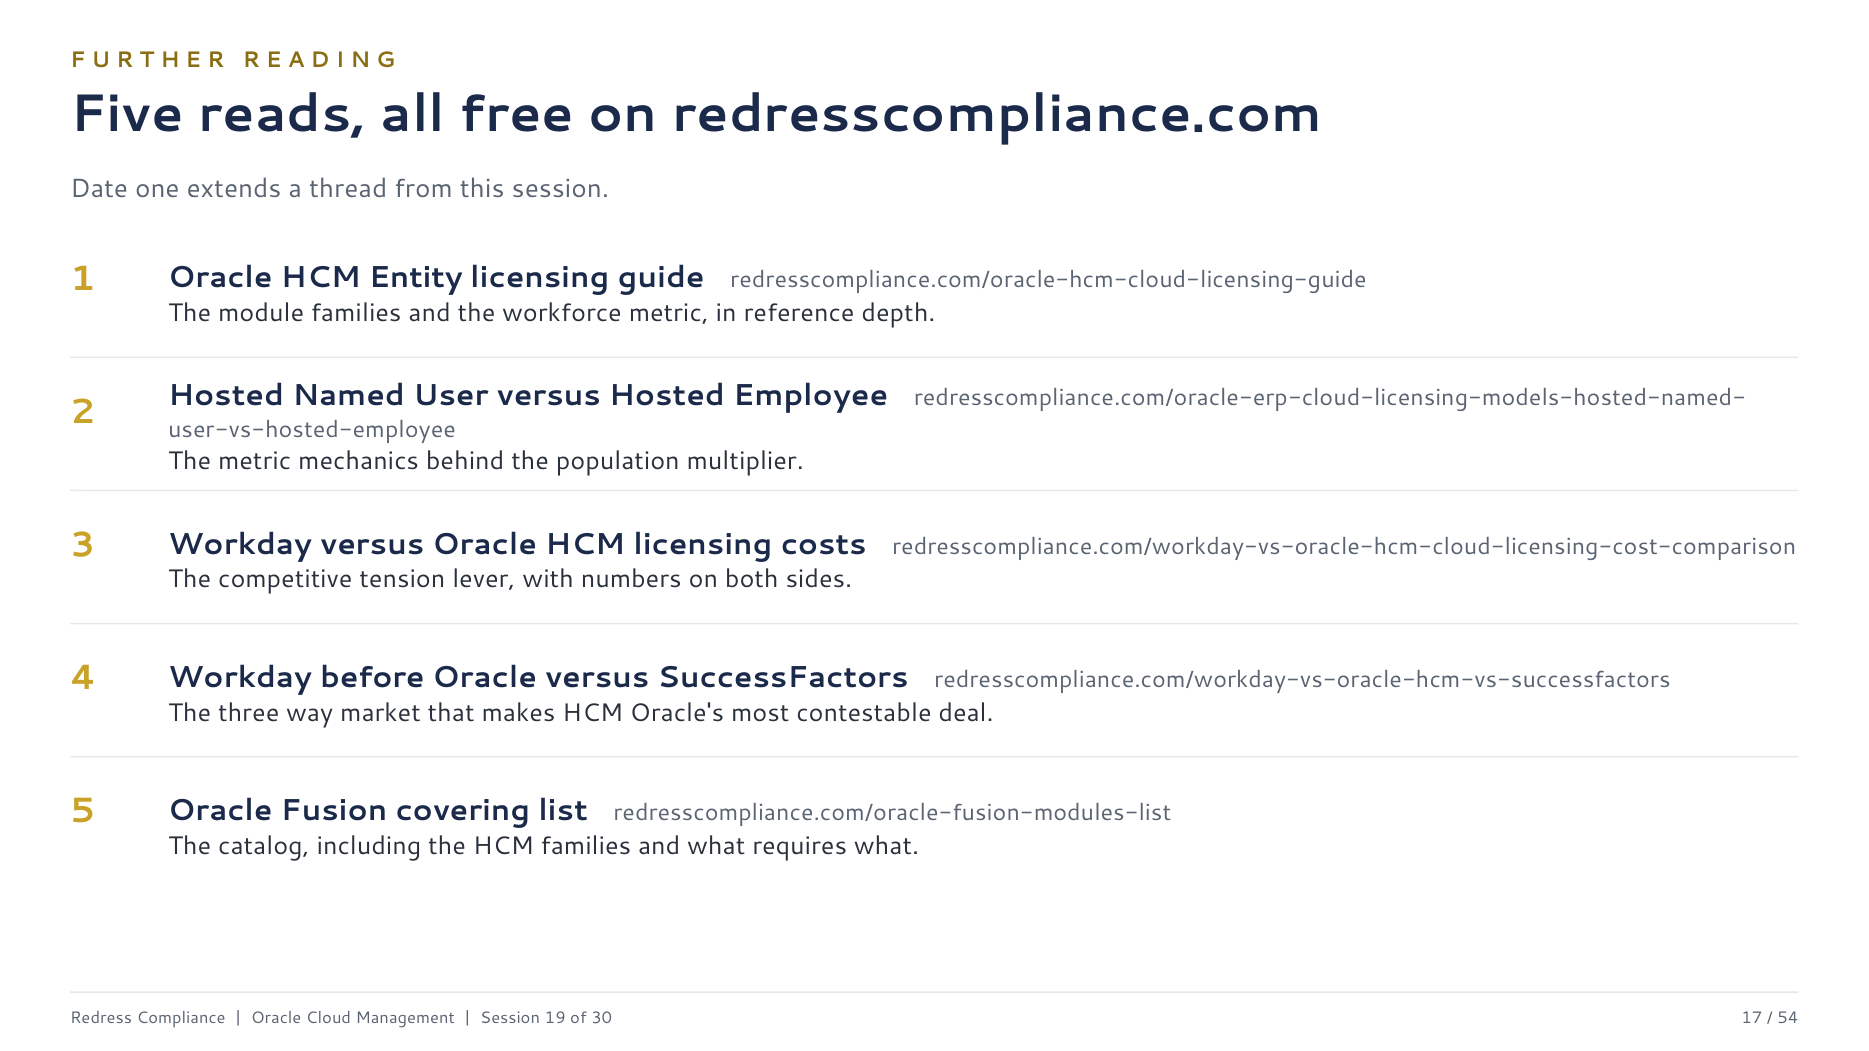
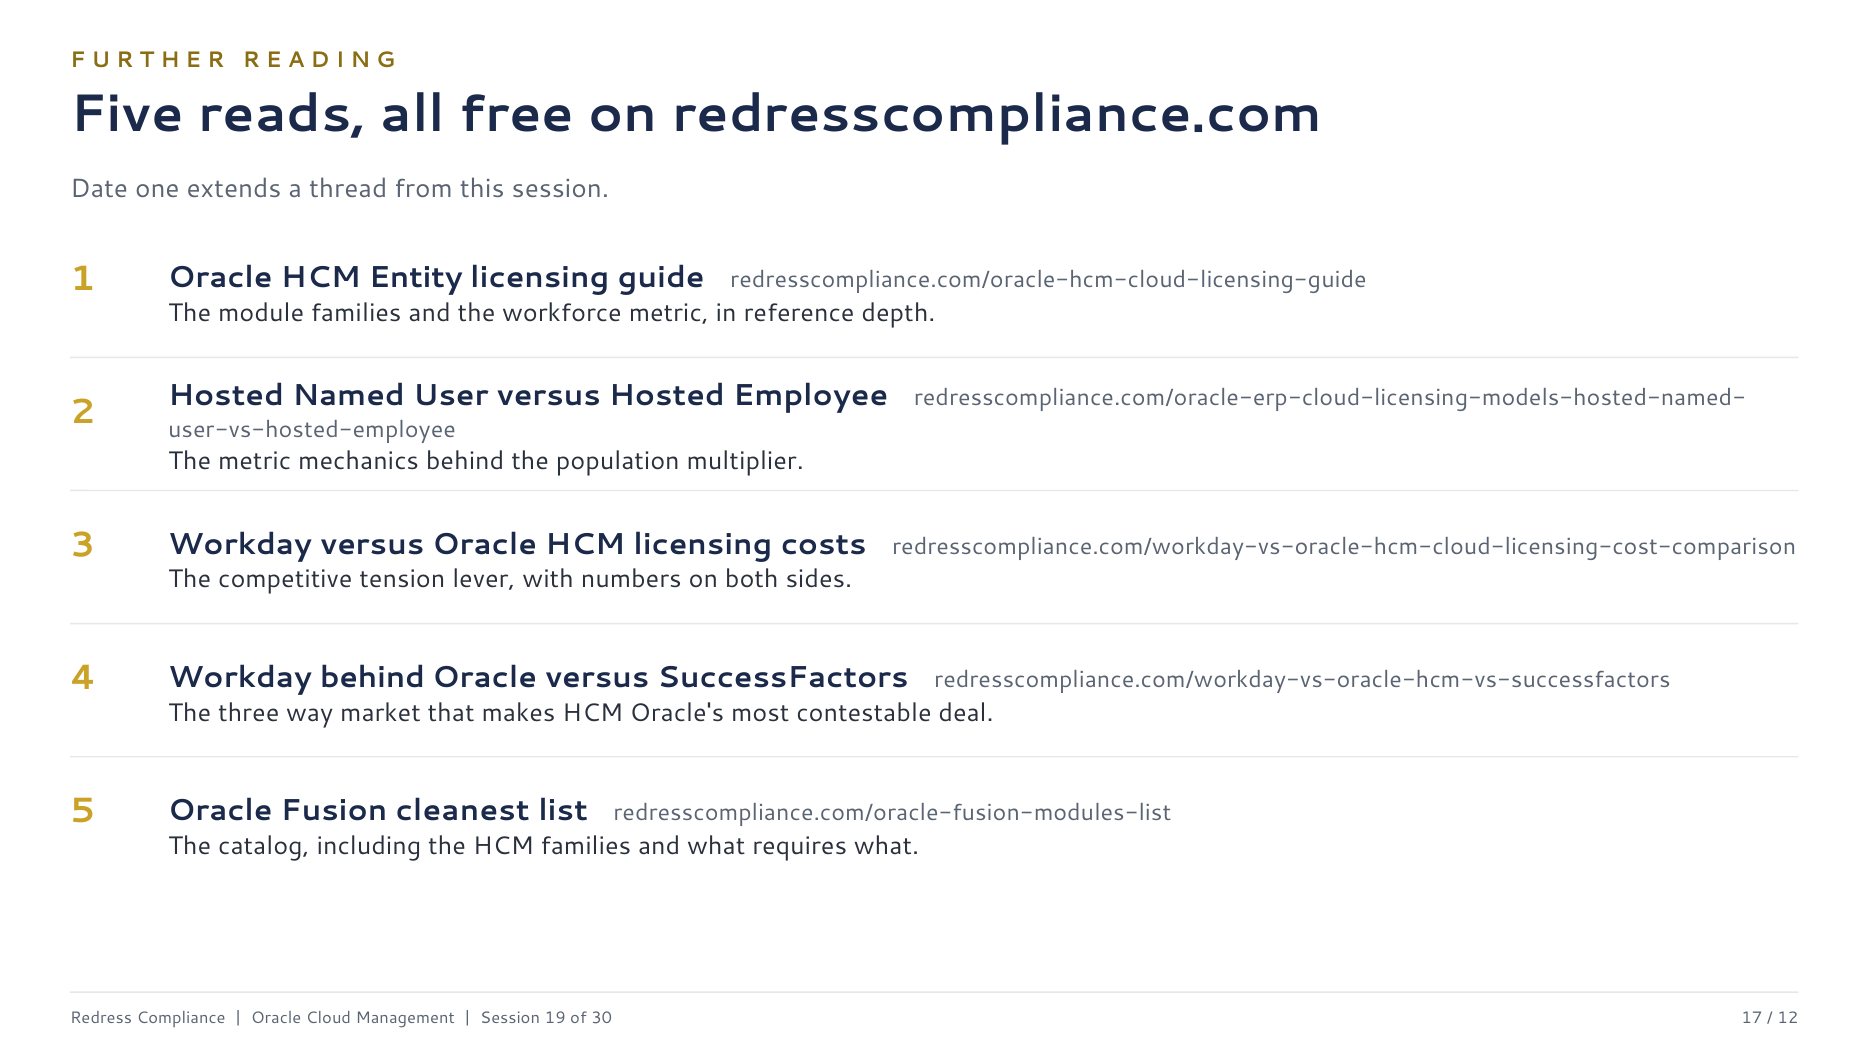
Workday before: before -> behind (372, 677)
covering: covering -> cleanest (463, 811)
54: 54 -> 12 (1788, 1019)
